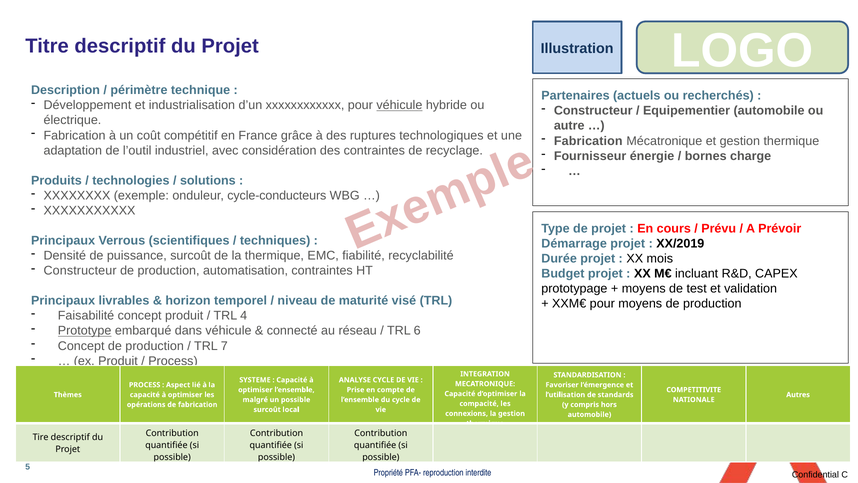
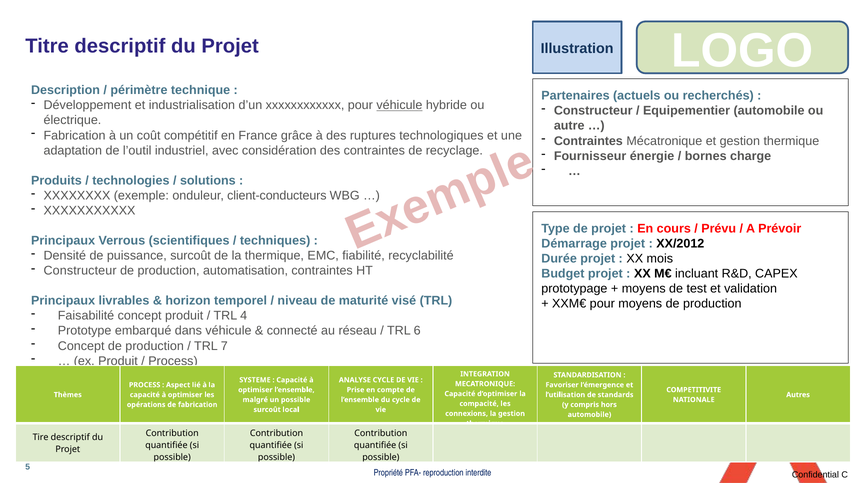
Fabrication: Fabrication -> Contraintes (588, 141)
cycle-conducteurs: cycle-conducteurs -> client-conducteurs (277, 195)
XX/2019: XX/2019 -> XX/2012 (680, 243)
Prototype underline: present -> none (85, 331)
